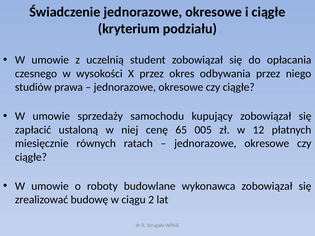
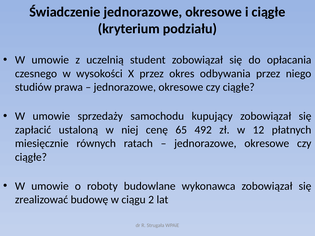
005: 005 -> 492 (203, 130)
